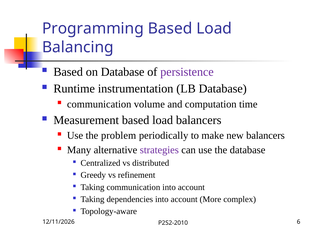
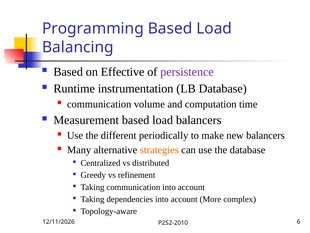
on Database: Database -> Effective (123, 72)
problem: problem -> different (119, 135)
strategies colour: purple -> orange (159, 150)
